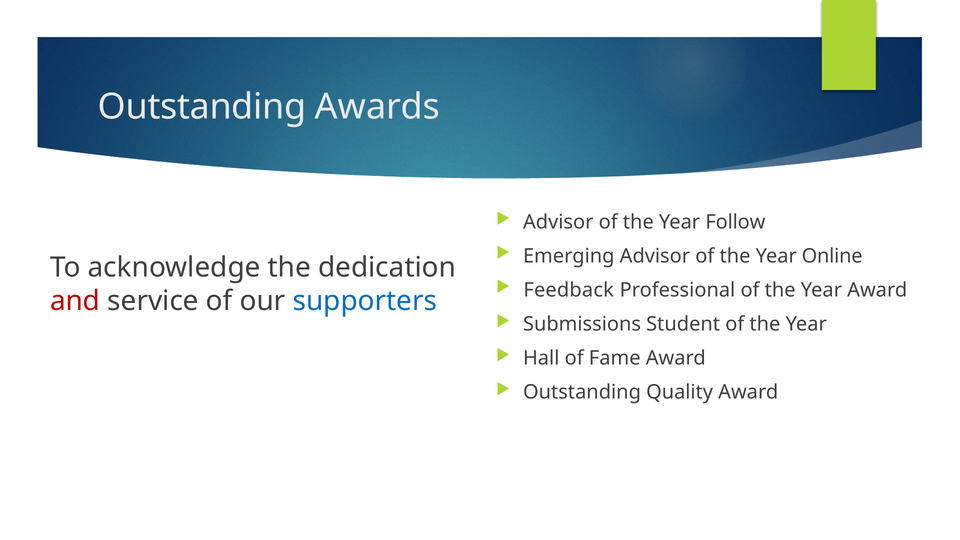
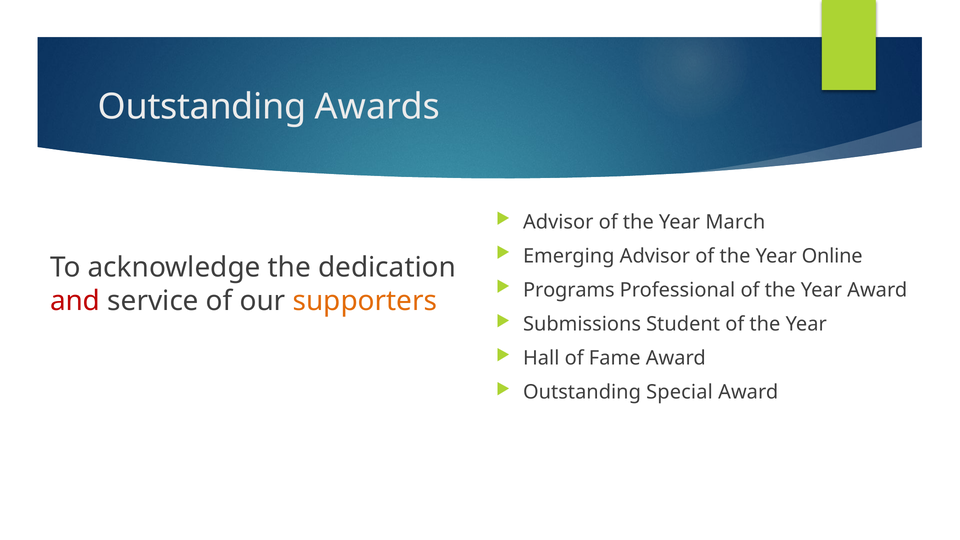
Follow: Follow -> March (735, 222)
Feedback: Feedback -> Programs (569, 290)
supporters colour: blue -> orange (365, 301)
Quality: Quality -> Special (680, 392)
